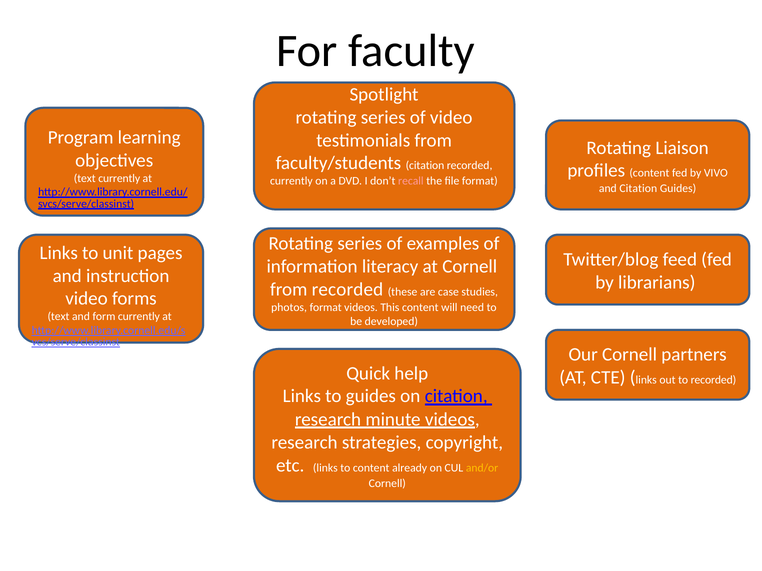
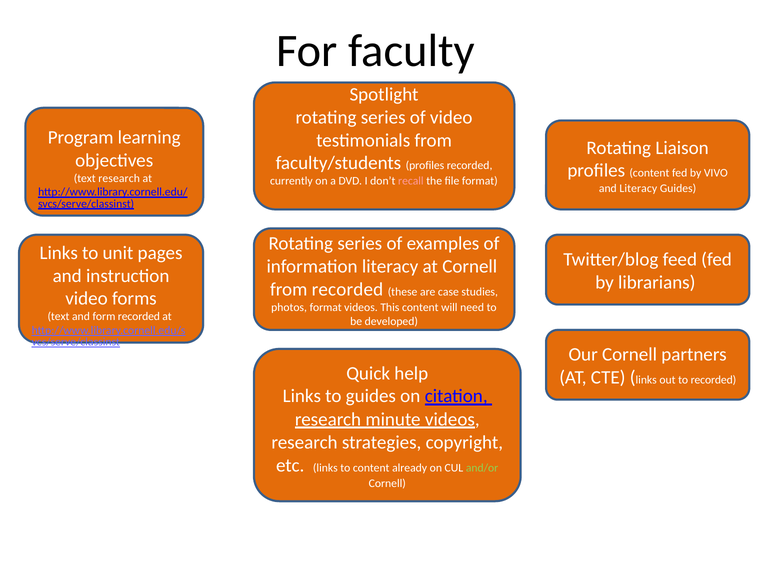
faculty/students citation: citation -> profiles (425, 166)
text currently: currently -> research (119, 178)
and Citation: Citation -> Literacy (638, 189)
form currently: currently -> recorded (139, 317)
and/or colour: yellow -> light green (482, 468)
